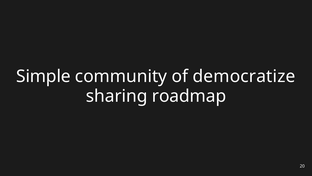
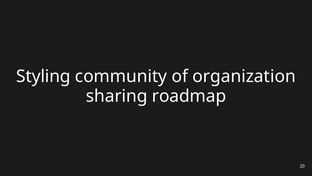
Simple: Simple -> Styling (43, 76)
democratize: democratize -> organization (244, 76)
